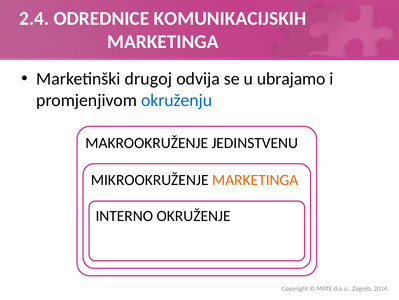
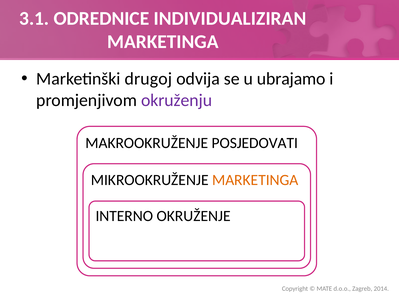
2.4: 2.4 -> 3.1 (34, 18)
KOMUNIKACIJSKIH: KOMUNIKACIJSKIH -> INDIVIDUALIZIRAN (230, 18)
okruženju colour: blue -> purple (177, 100)
JEDINSTVENU: JEDINSTVENU -> POSJEDOVATI (255, 143)
